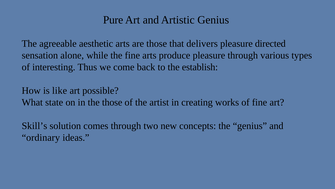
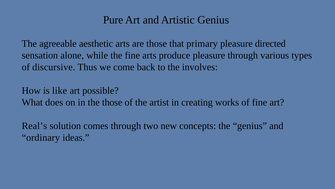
delivers: delivers -> primary (202, 43)
interesting: interesting -> discursive (54, 67)
establish: establish -> involves (200, 67)
state: state -> does (54, 102)
Skill’s: Skill’s -> Real’s (34, 126)
